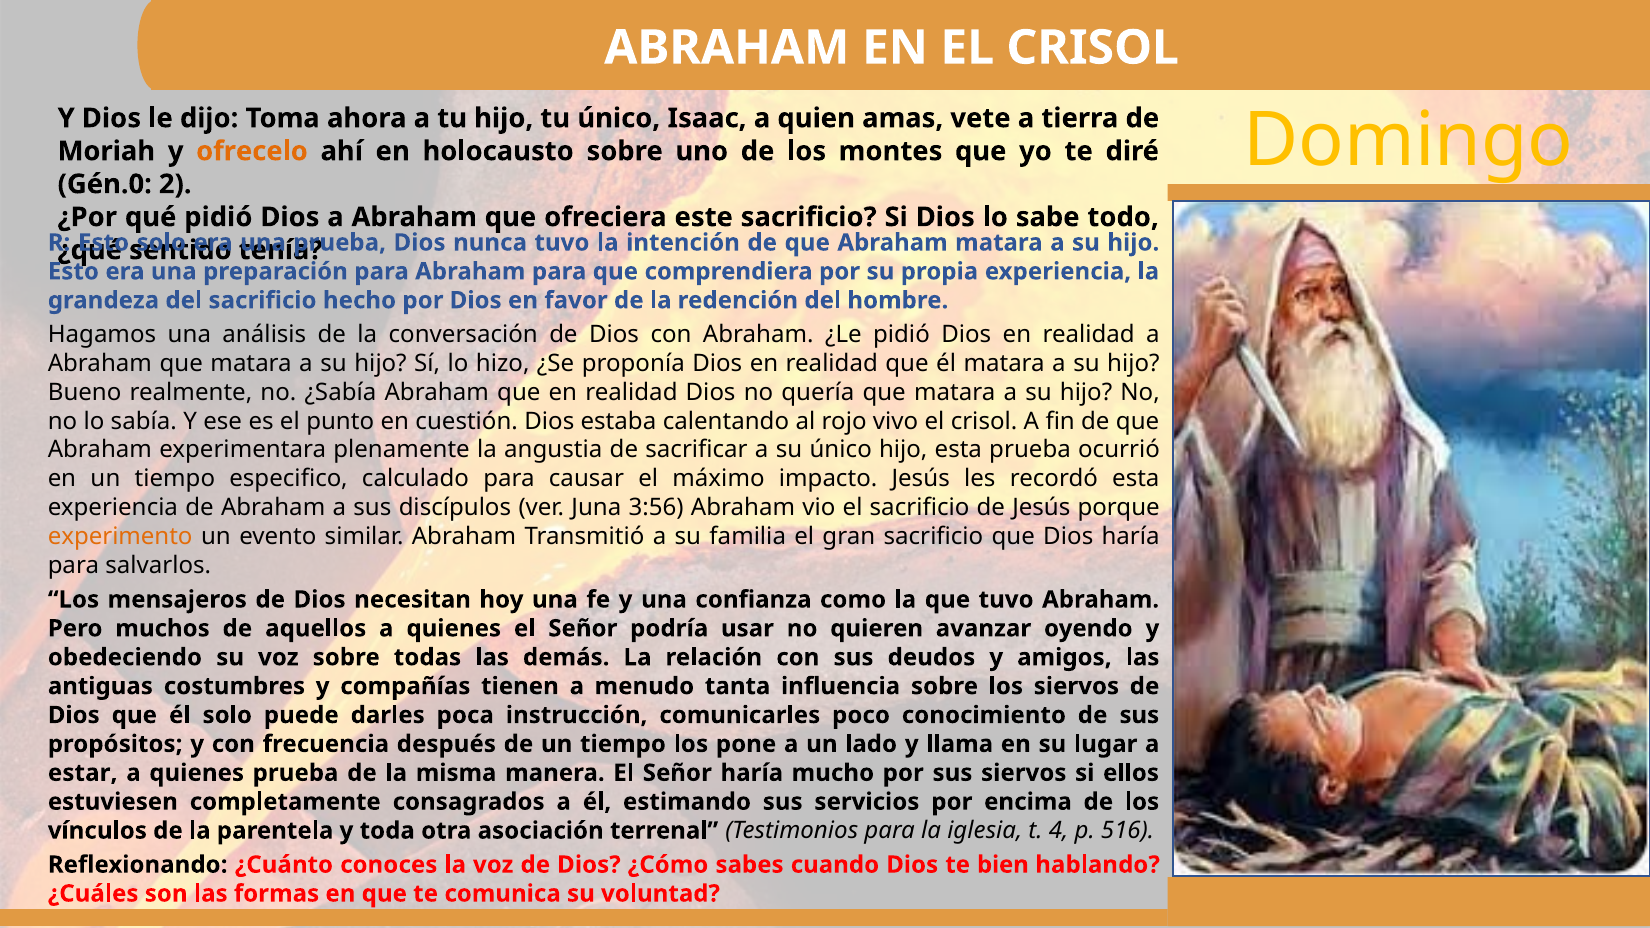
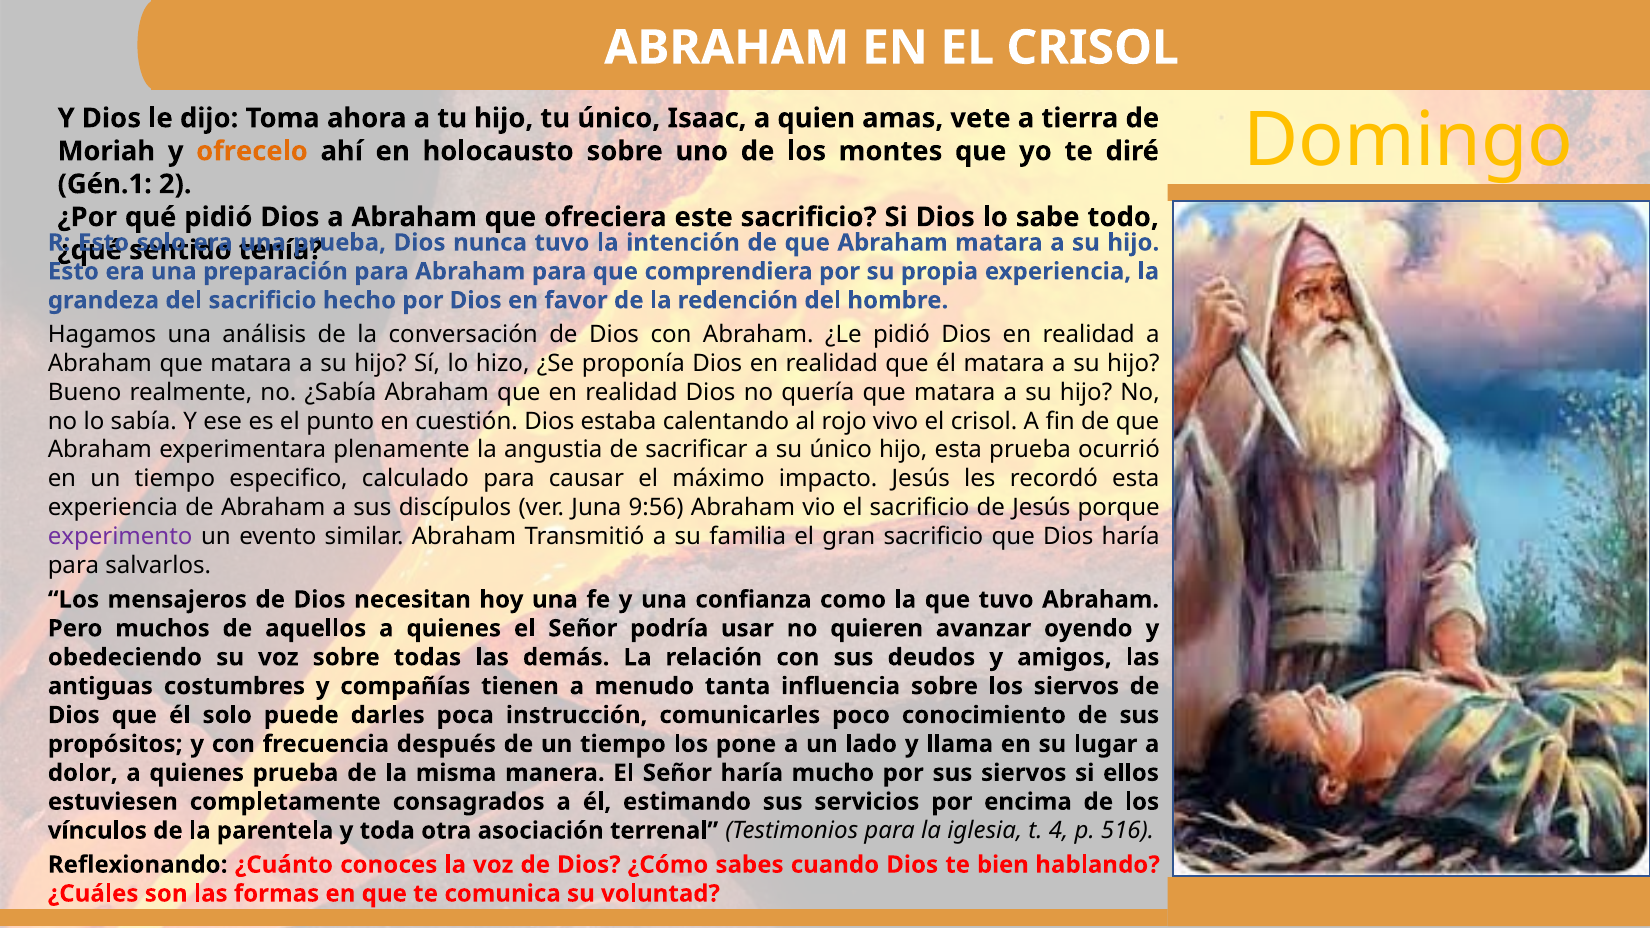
Gén.0: Gén.0 -> Gén.1 (105, 184)
3:56: 3:56 -> 9:56 (656, 508)
experimento colour: orange -> purple (120, 537)
estar: estar -> dolor (83, 773)
